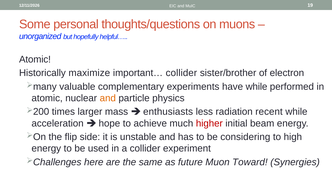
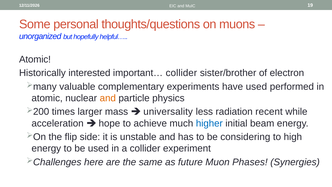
maximize: maximize -> interested (89, 73)
have while: while -> used (256, 86)
enthusiasts: enthusiasts -> universality (168, 112)
higher colour: red -> blue (209, 123)
Toward: Toward -> Phases (250, 162)
